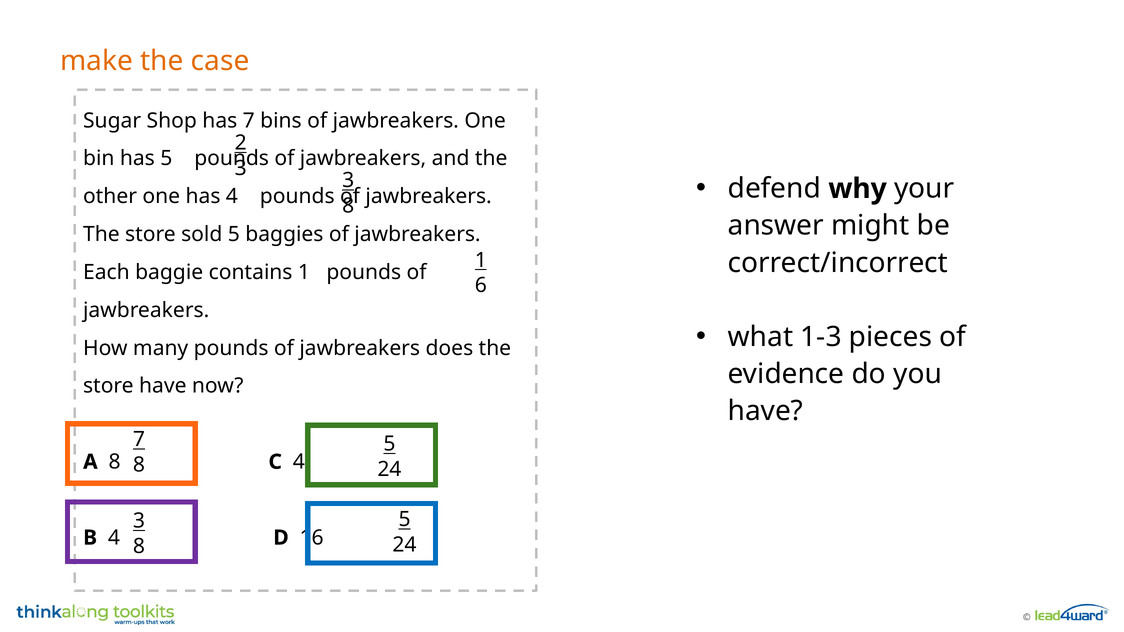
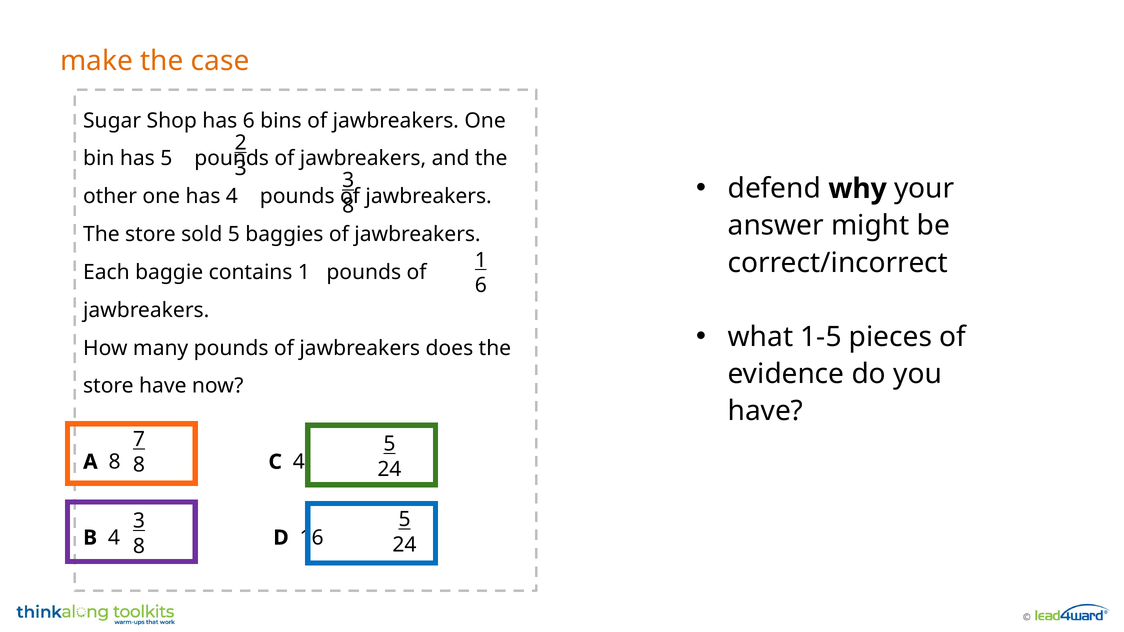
has 7: 7 -> 6 (249, 121)
1-3: 1-3 -> 1-5 (821, 337)
